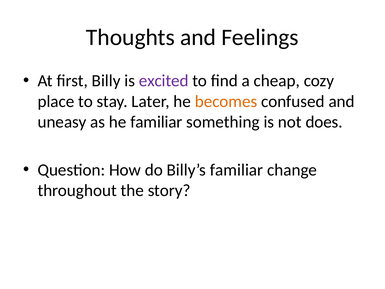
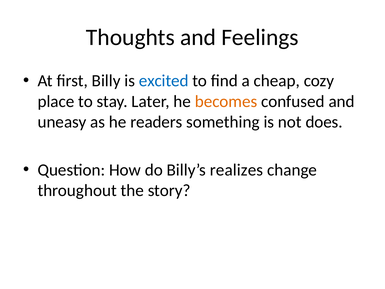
excited colour: purple -> blue (164, 81)
he familiar: familiar -> readers (156, 122)
Billy’s familiar: familiar -> realizes (236, 170)
